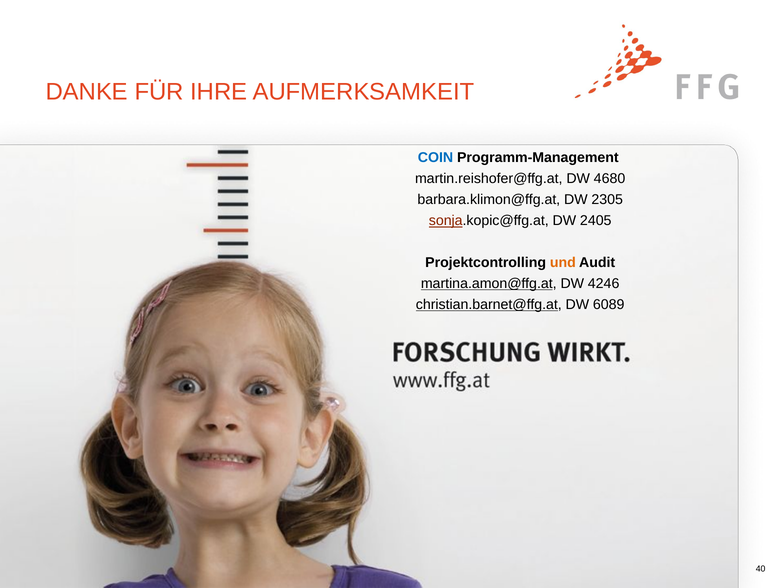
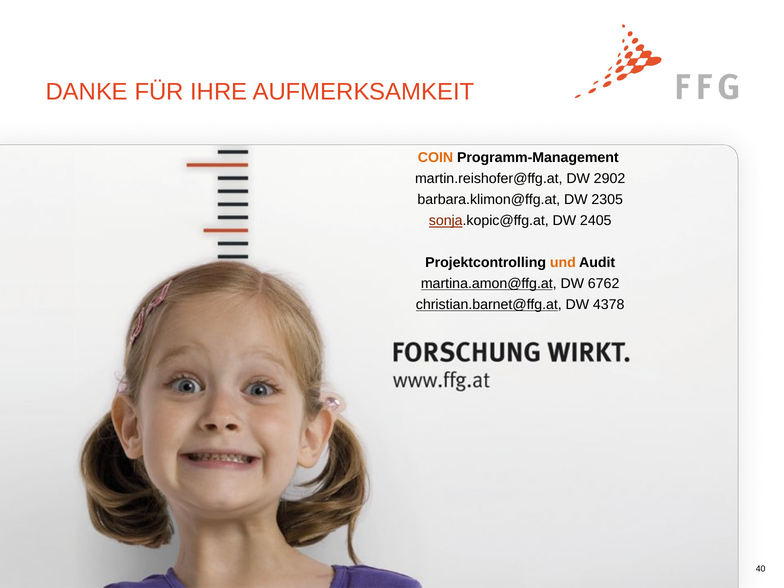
COIN colour: blue -> orange (436, 158)
4680: 4680 -> 2902 (610, 179)
4246: 4246 -> 6762 (604, 283)
6089: 6089 -> 4378 (609, 304)
